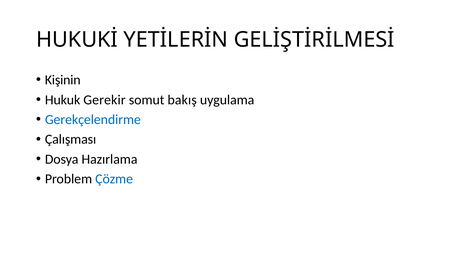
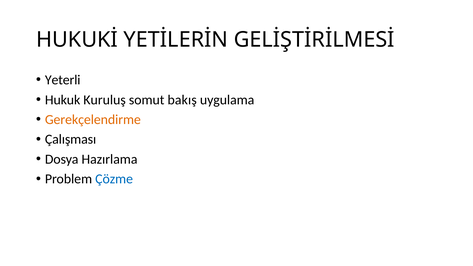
Kişinin: Kişinin -> Yeterli (63, 80)
Gerekir: Gerekir -> Kuruluş (105, 100)
Gerekçelendirme colour: blue -> orange (93, 120)
